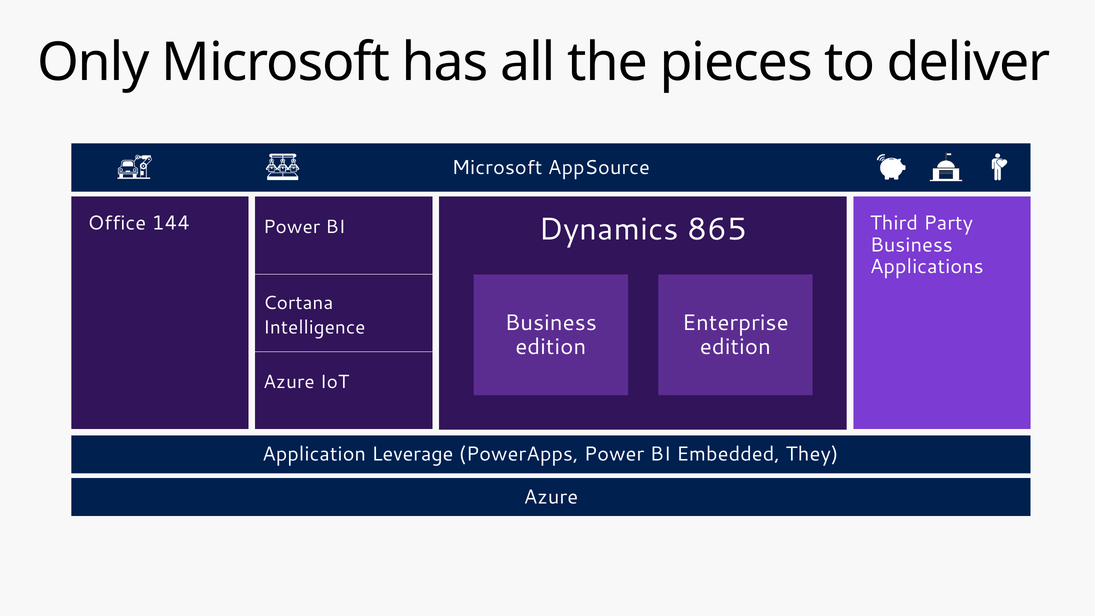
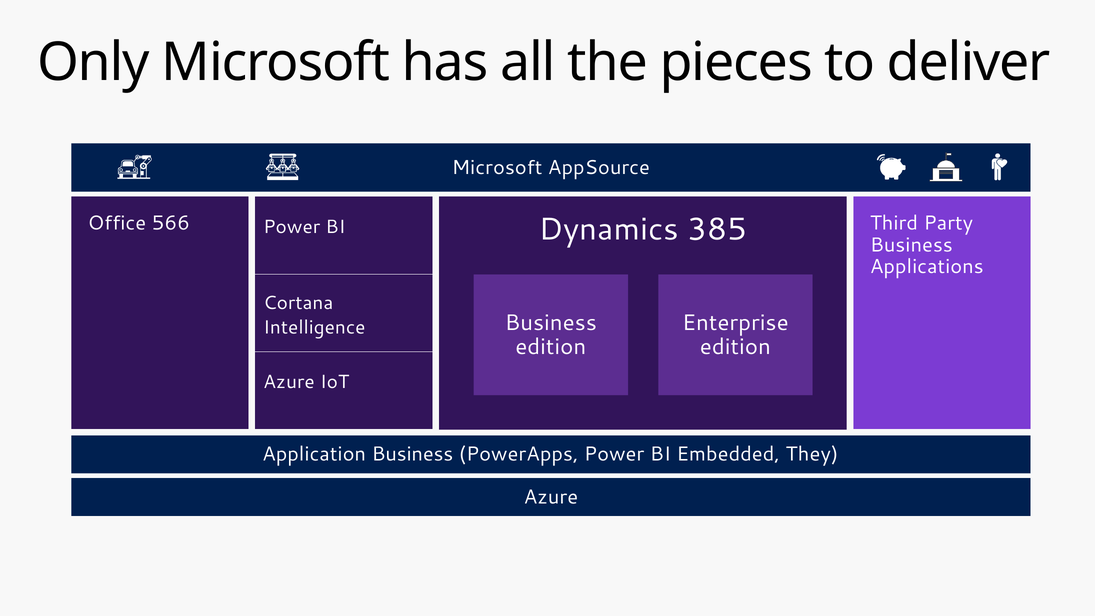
144: 144 -> 566 (171, 223)
865: 865 -> 385 (717, 229)
Application Leverage: Leverage -> Business (412, 454)
